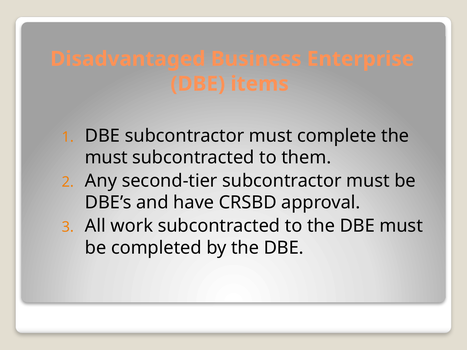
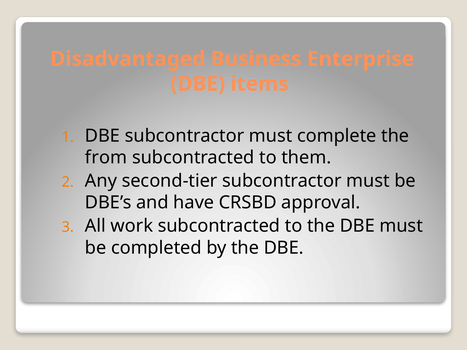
must: must -> from (106, 158)
